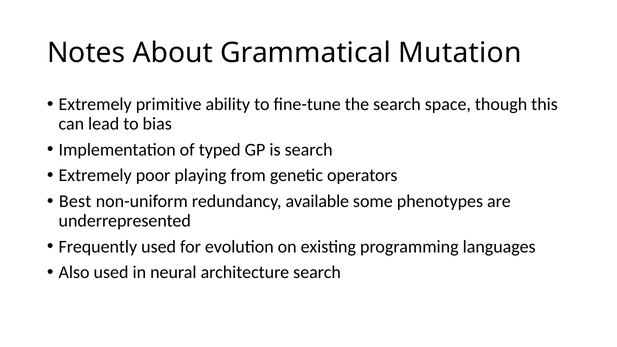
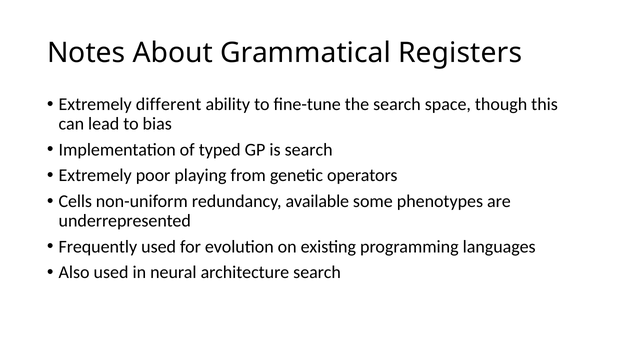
Mutation: Mutation -> Registers (460, 53)
primitive: primitive -> different (169, 104)
Best: Best -> Cells (75, 201)
